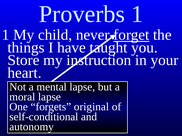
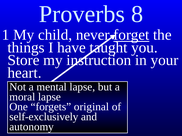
Proverbs 1: 1 -> 8 (137, 14)
self-conditional: self-conditional -> self-exclusively (44, 117)
